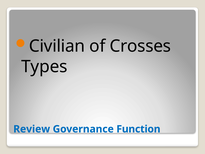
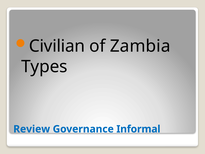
Crosses: Crosses -> Zambia (140, 46)
Function: Function -> Informal (138, 129)
